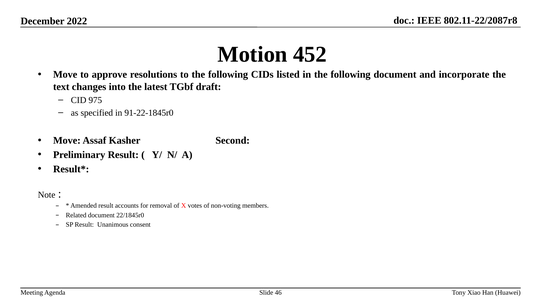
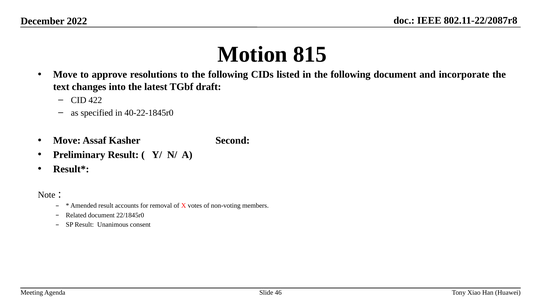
452: 452 -> 815 (310, 54)
975: 975 -> 422 (95, 100)
91-22-1845r0: 91-22-1845r0 -> 40-22-1845r0 (149, 112)
